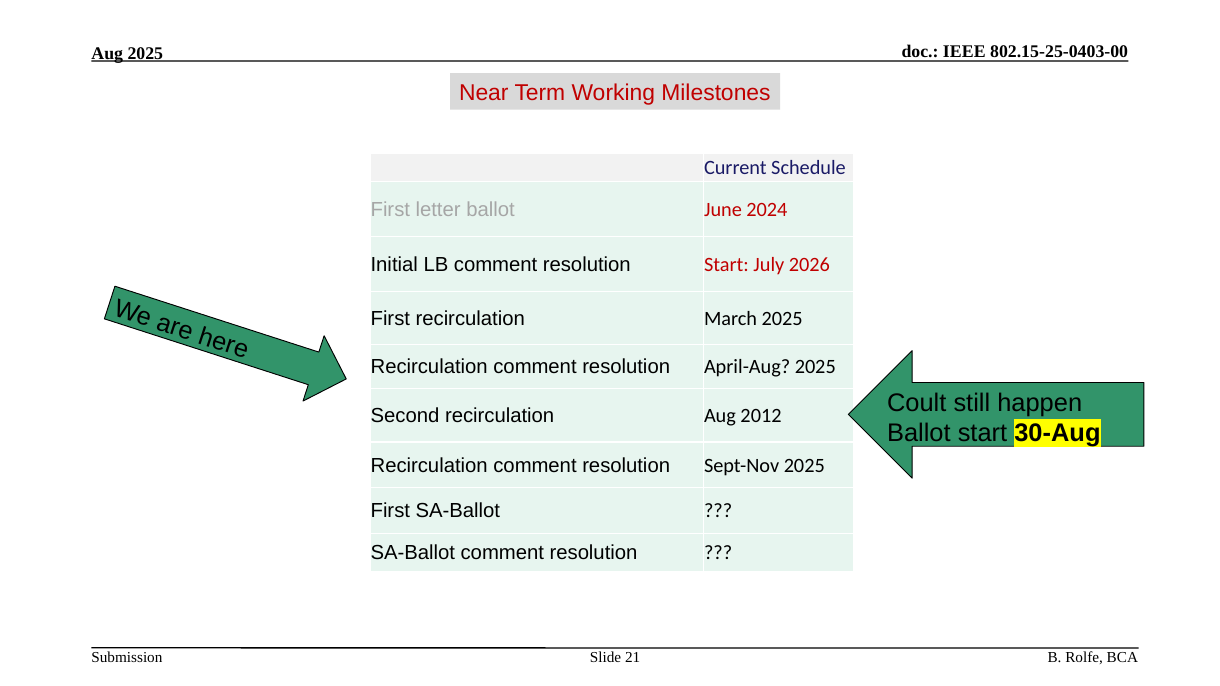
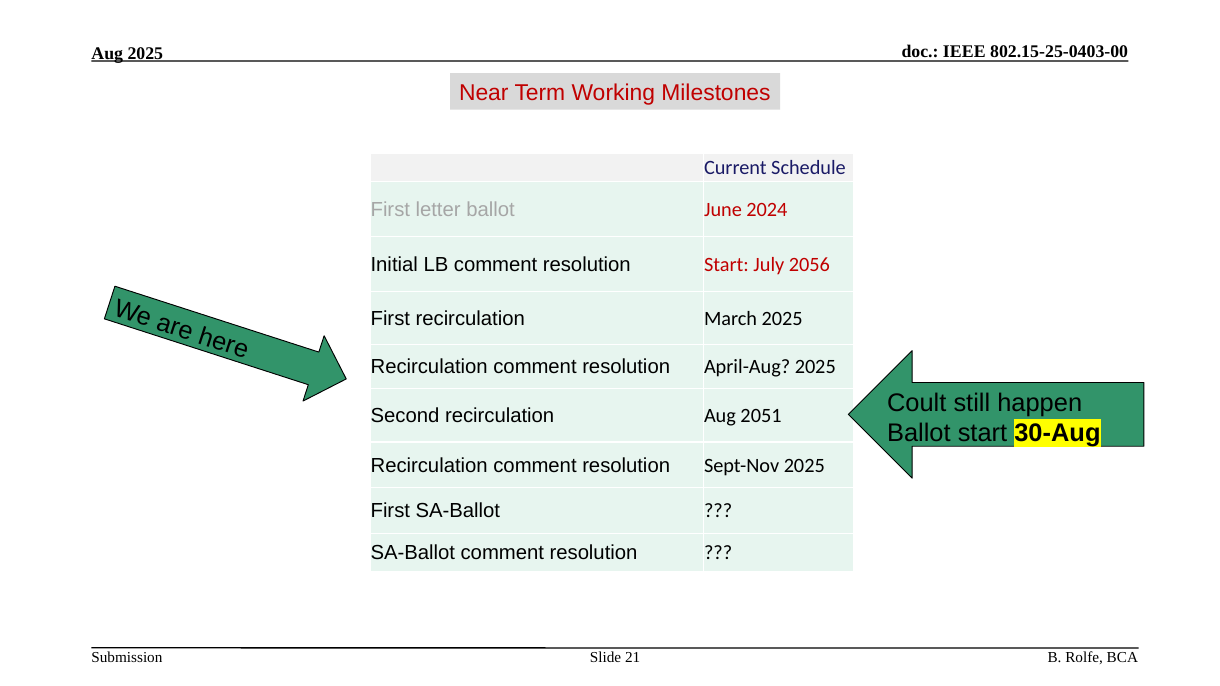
2026: 2026 -> 2056 (809, 265)
2012: 2012 -> 2051 (761, 416)
